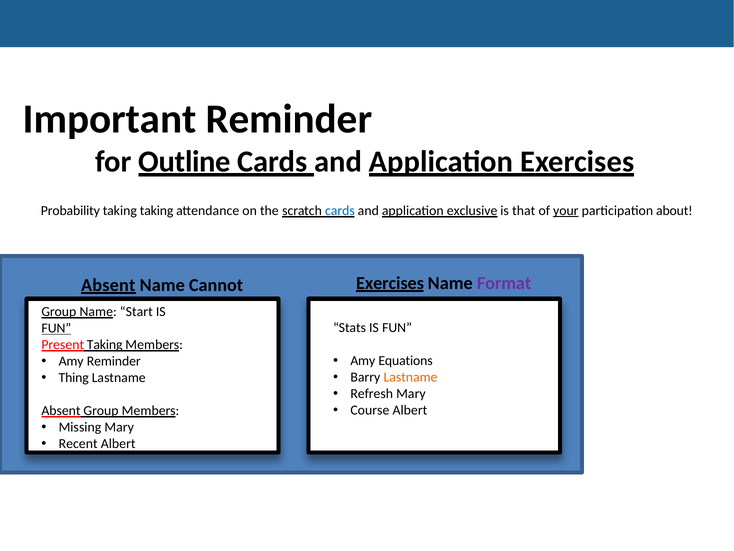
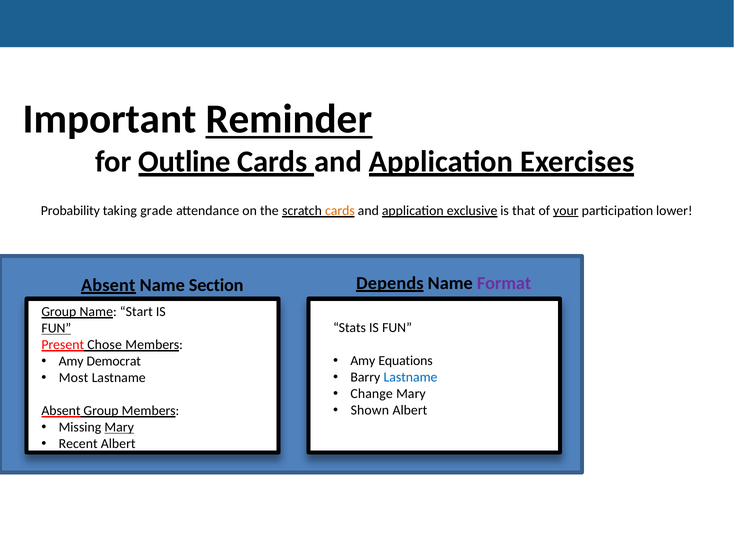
Reminder underline: none -> present (289, 119)
taking taking: taking -> grade (156, 211)
cards colour: blue -> orange (340, 211)
about: about -> lower (674, 211)
Exercises: Exercises -> Depends (390, 283)
Cannot: Cannot -> Section (216, 285)
Present Taking: Taking -> Chose (105, 345)
Amy Reminder: Reminder -> Democrat (114, 361)
Lastname colour: orange -> blue (410, 377)
Thing: Thing -> Most (74, 378)
Refresh: Refresh -> Change (372, 394)
Course: Course -> Shown (370, 410)
Mary underline: none -> present (119, 427)
